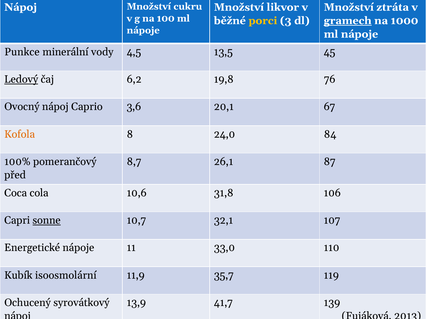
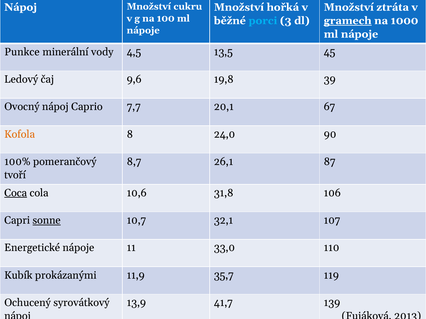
likvor: likvor -> hořká (283, 7)
porci colour: yellow -> light blue (263, 21)
Ledový underline: present -> none (21, 79)
6,2: 6,2 -> 9,6 (134, 79)
76: 76 -> 39 (330, 79)
3,6: 3,6 -> 7,7 (134, 107)
84: 84 -> 90 (330, 134)
před: před -> tvoří (15, 175)
Coca underline: none -> present (16, 193)
isoosmolární: isoosmolární -> prokázanými (66, 276)
